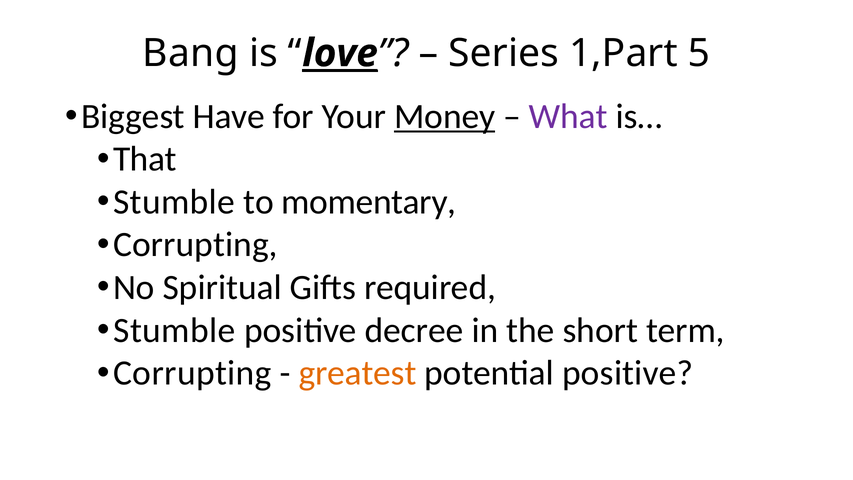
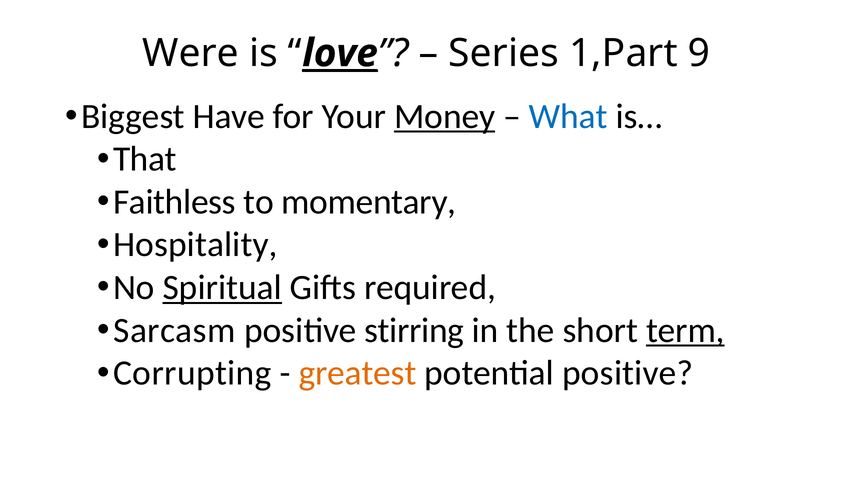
Bang: Bang -> Were (191, 53)
5: 5 -> 9 (699, 53)
What colour: purple -> blue (568, 116)
Stumble: Stumble -> Faithless (174, 202)
Corrupting: Corrupting -> Hospitality (195, 245)
Spiritual underline: none -> present (222, 287)
Stumble: Stumble -> Sarcasm (174, 330)
decree: decree -> stirring (414, 330)
term underline: none -> present (685, 330)
